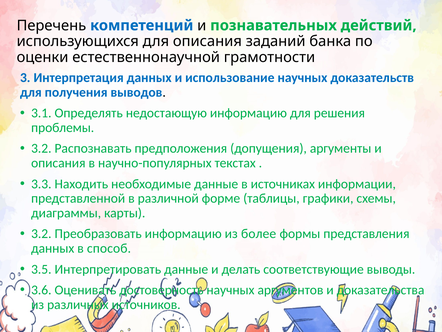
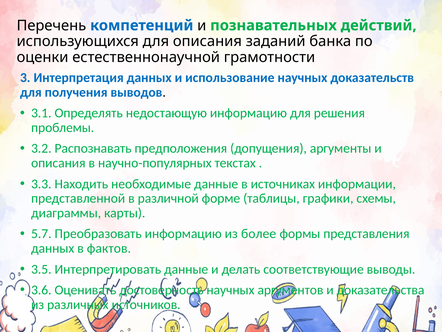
3.2: 3.2 -> 5.7 (41, 234)
способ: способ -> фактов (109, 248)
